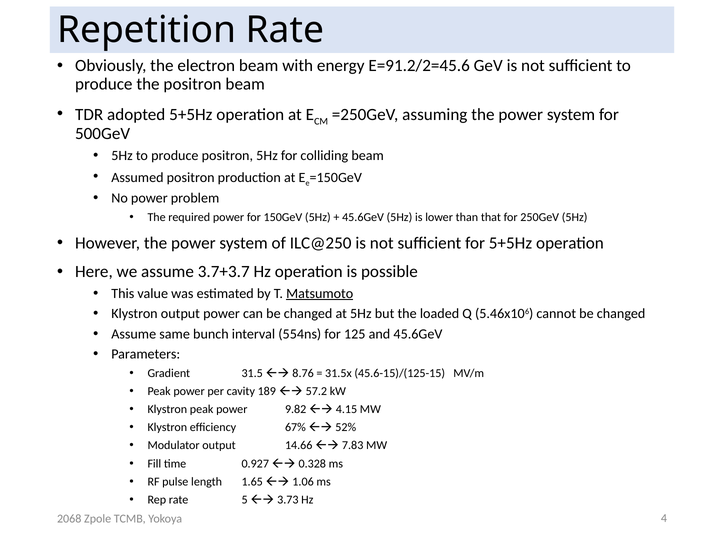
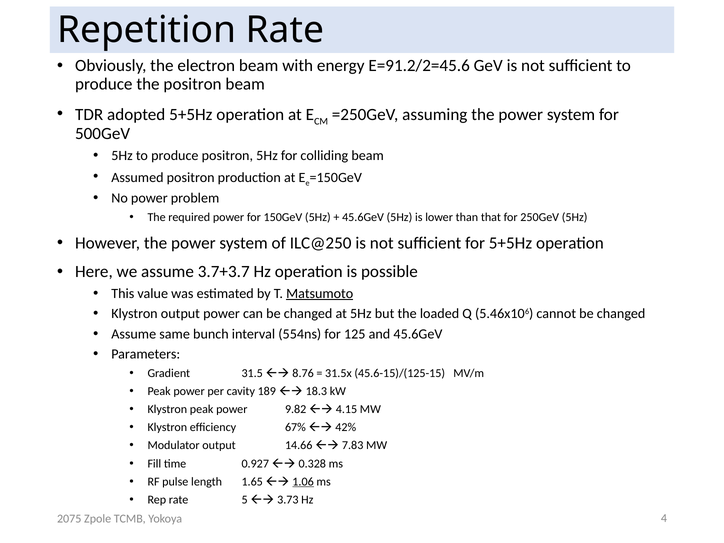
57.2: 57.2 -> 18.3 (316, 391)
52%: 52% -> 42% (346, 427)
1.06 underline: none -> present (303, 482)
2068: 2068 -> 2075 (69, 519)
